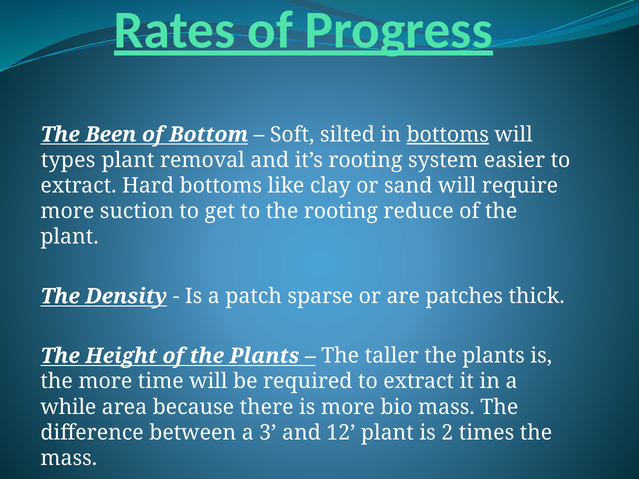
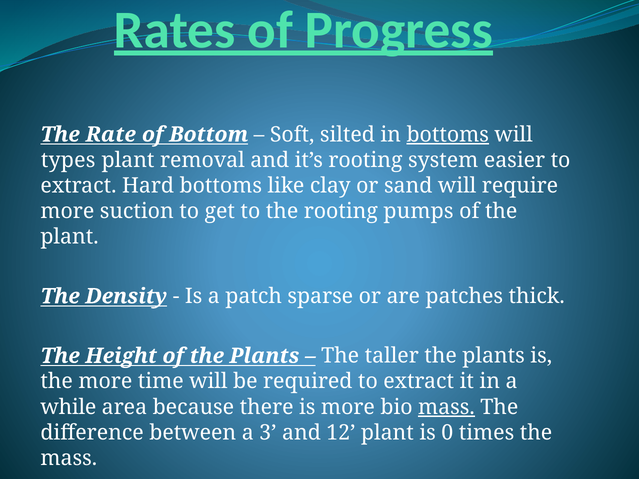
Been: Been -> Rate (111, 135)
reduce: reduce -> pumps (419, 211)
mass underline: none -> present (446, 407)
2: 2 -> 0 (447, 433)
